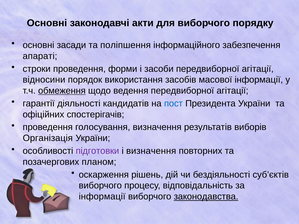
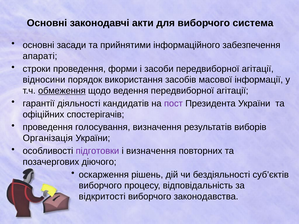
порядку: порядку -> система (253, 23)
поліпшення: поліпшення -> прийнятими (126, 45)
пост colour: blue -> purple (173, 104)
планом: планом -> діючого (99, 162)
інформації: інформації -> відкритості (102, 197)
законодавства underline: present -> none (206, 197)
